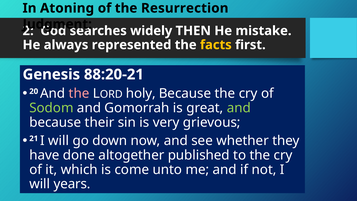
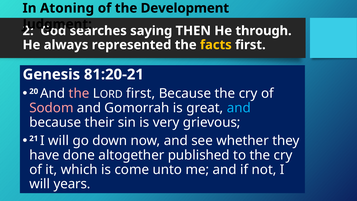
Resurrection: Resurrection -> Development (185, 8)
widely: widely -> saying (151, 31)
mistake: mistake -> through (264, 31)
88:20-21: 88:20-21 -> 81:20-21 (114, 74)
holy: holy -> first (141, 93)
Sodom colour: light green -> pink (51, 108)
and colour: light green -> light blue (239, 108)
